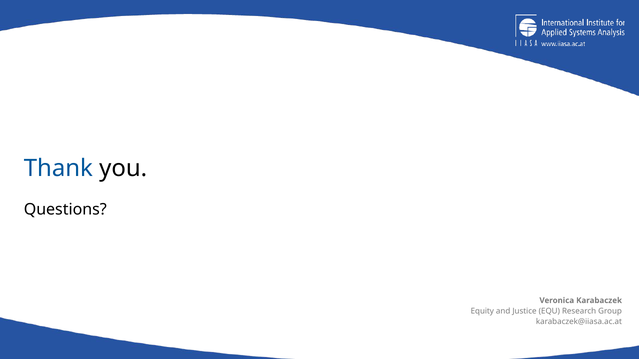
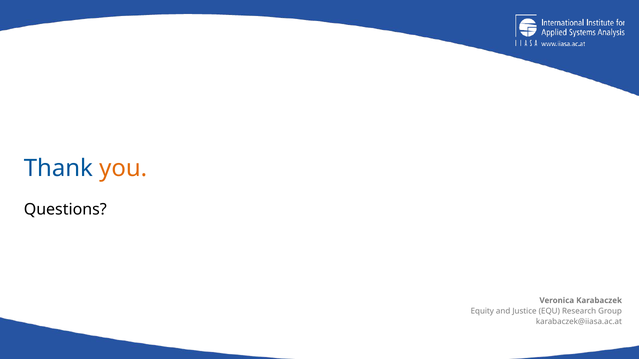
you colour: black -> orange (123, 168)
